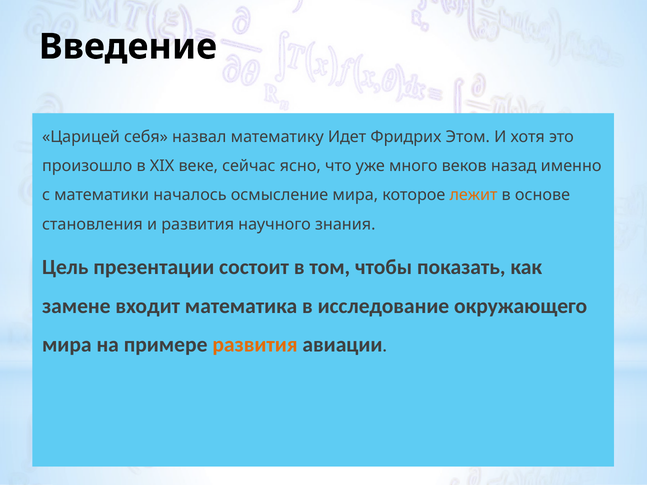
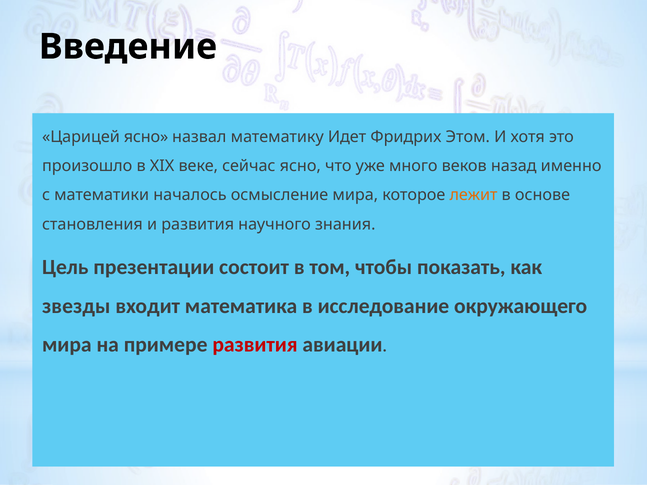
Царицей себя: себя -> ясно (146, 137)
замене: замене -> звезды (76, 306)
развития colour: orange -> red (255, 345)
